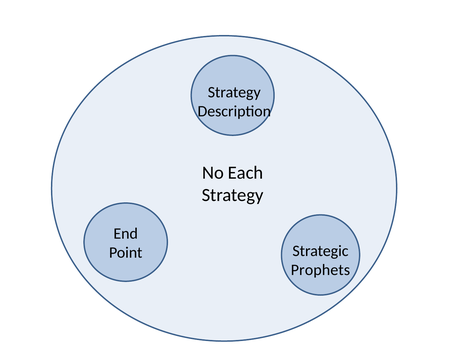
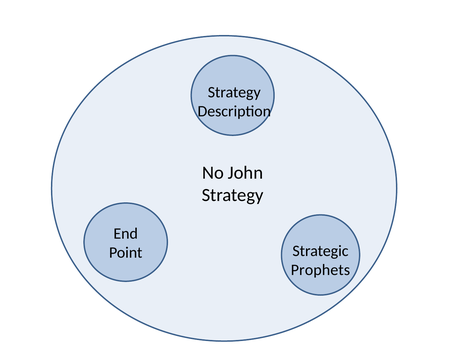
Each: Each -> John (246, 173)
